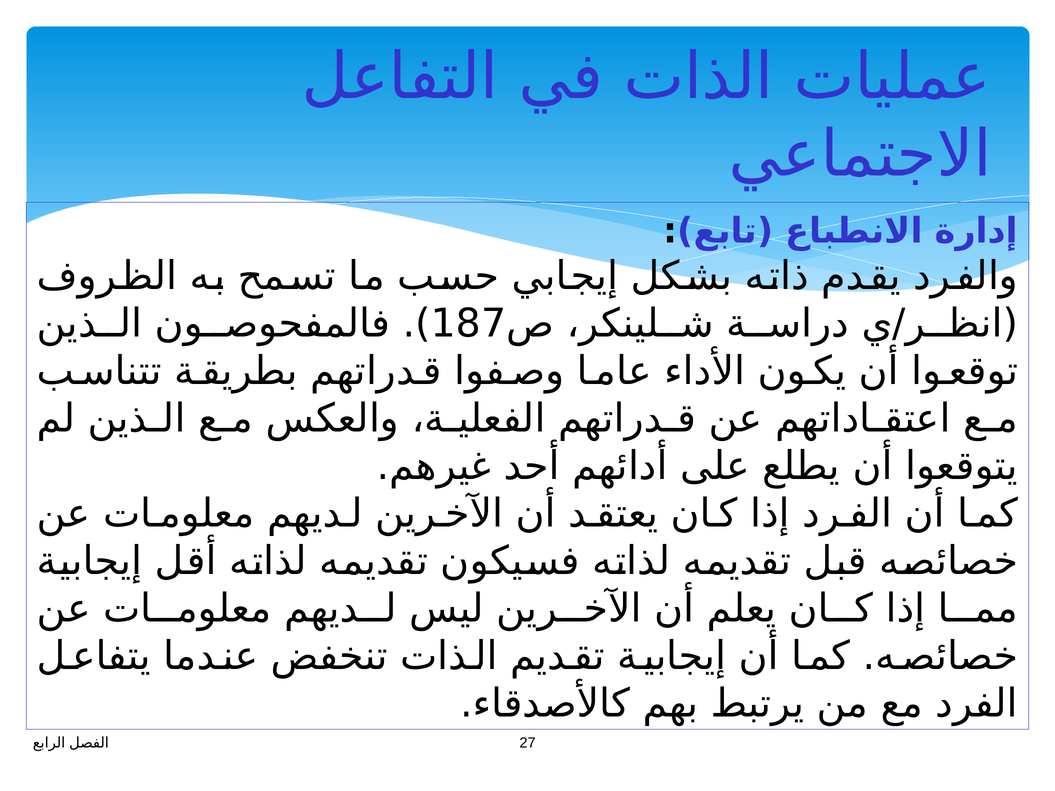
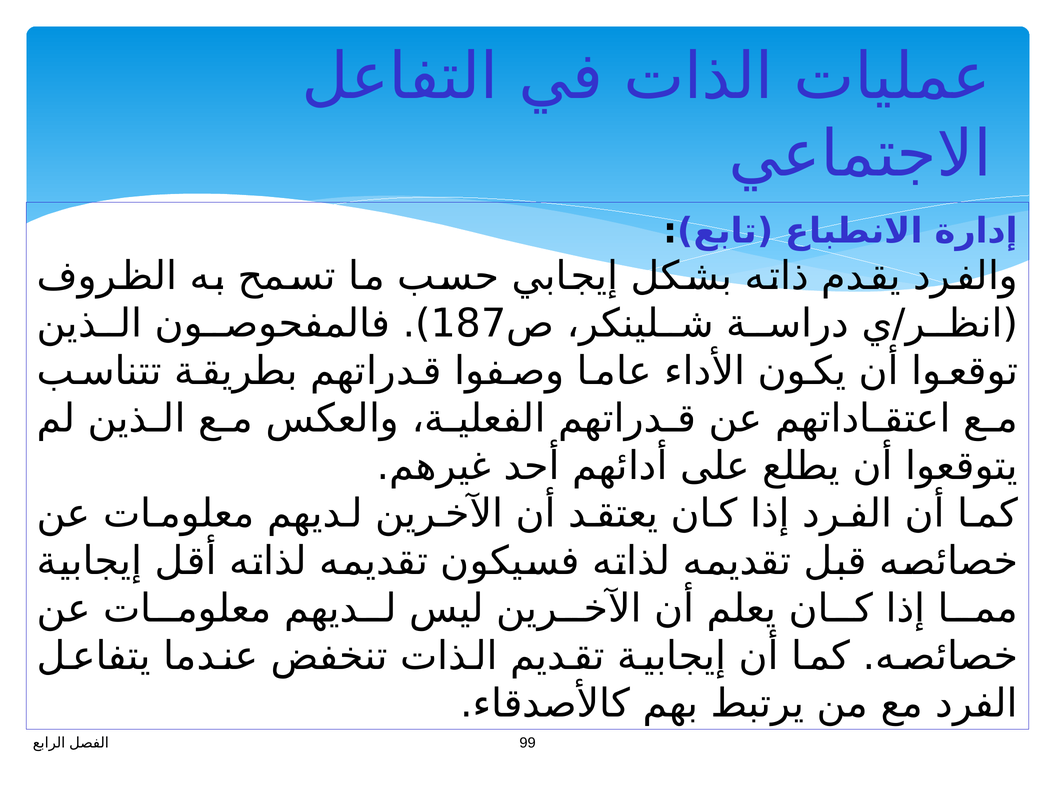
27: 27 -> 99 (528, 743)
